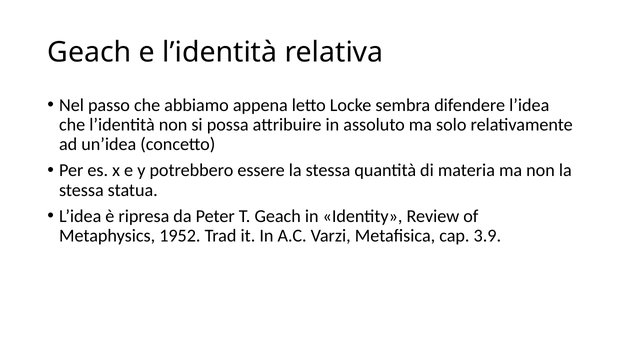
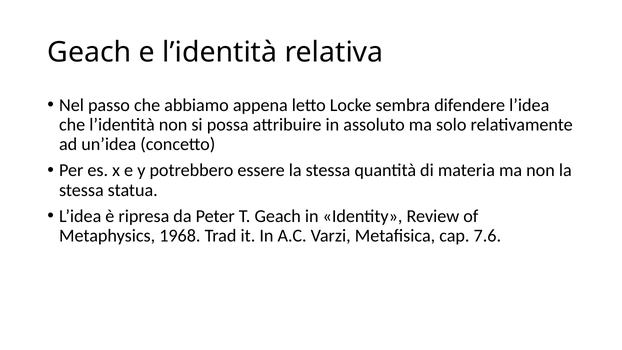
1952: 1952 -> 1968 (180, 236)
3.9: 3.9 -> 7.6 (487, 236)
